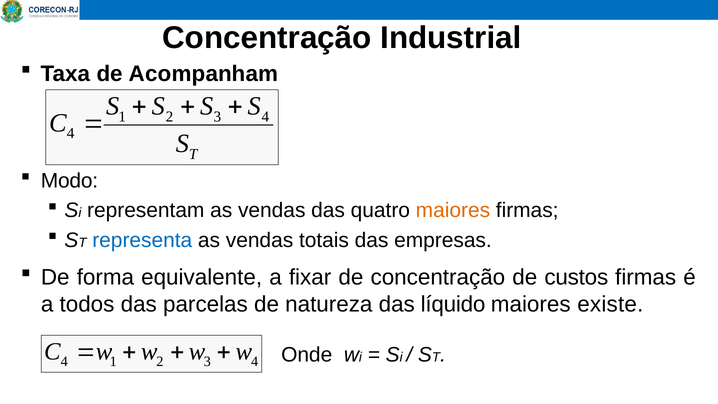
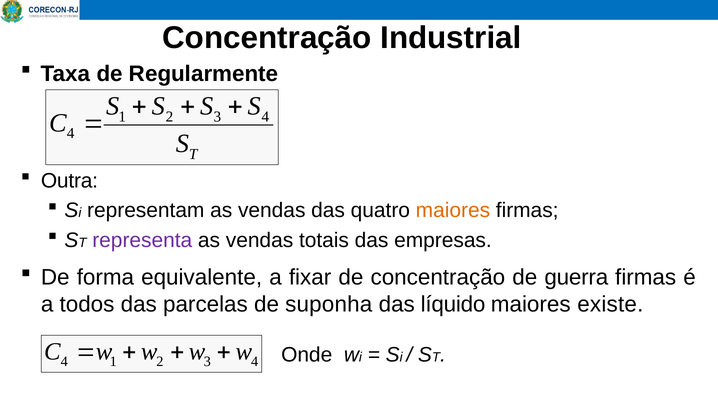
Acompanham: Acompanham -> Regularmente (204, 74)
Modo: Modo -> Outra (69, 181)
representa colour: blue -> purple (142, 240)
custos: custos -> guerra (576, 277)
natureza: natureza -> suponha (329, 304)
